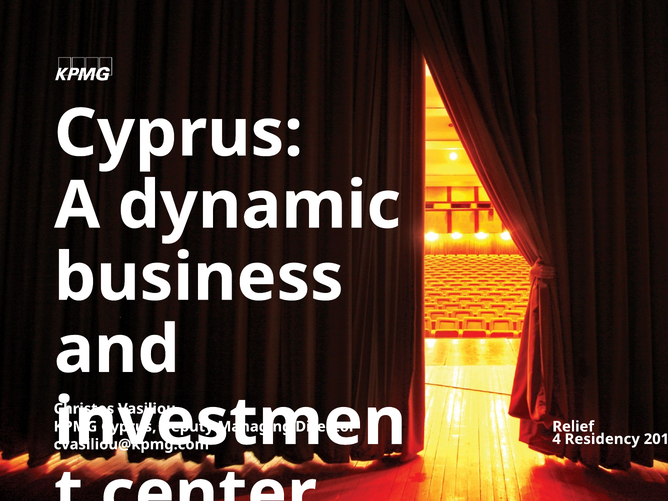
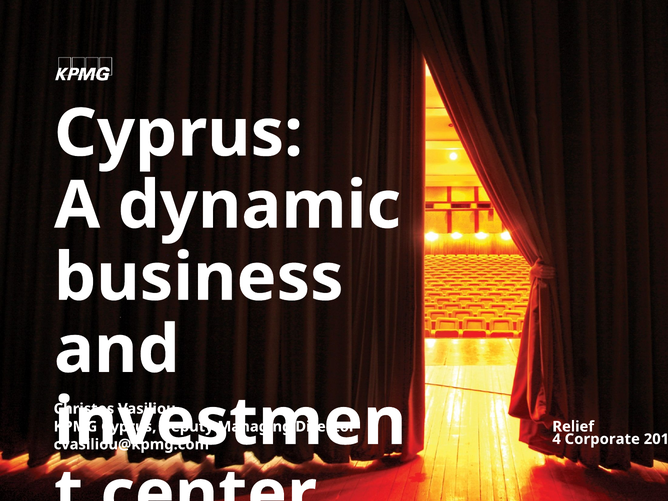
Residency: Residency -> Corporate (602, 439)
